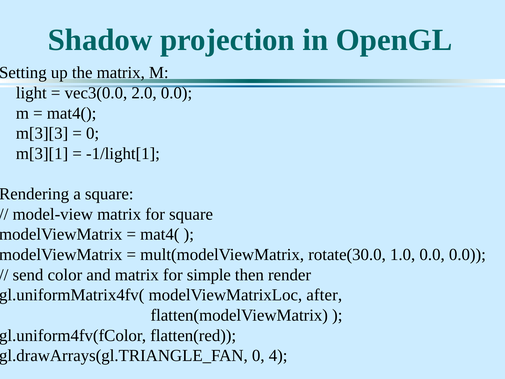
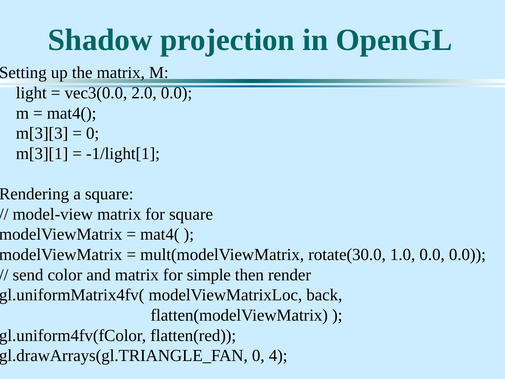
after: after -> back (324, 295)
